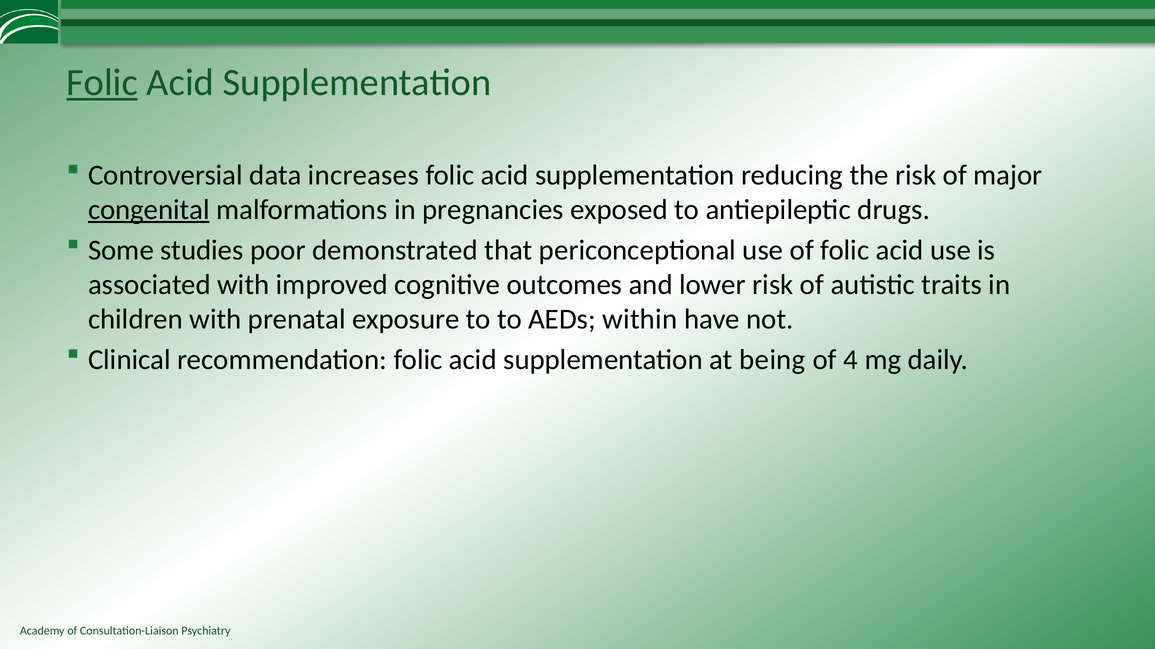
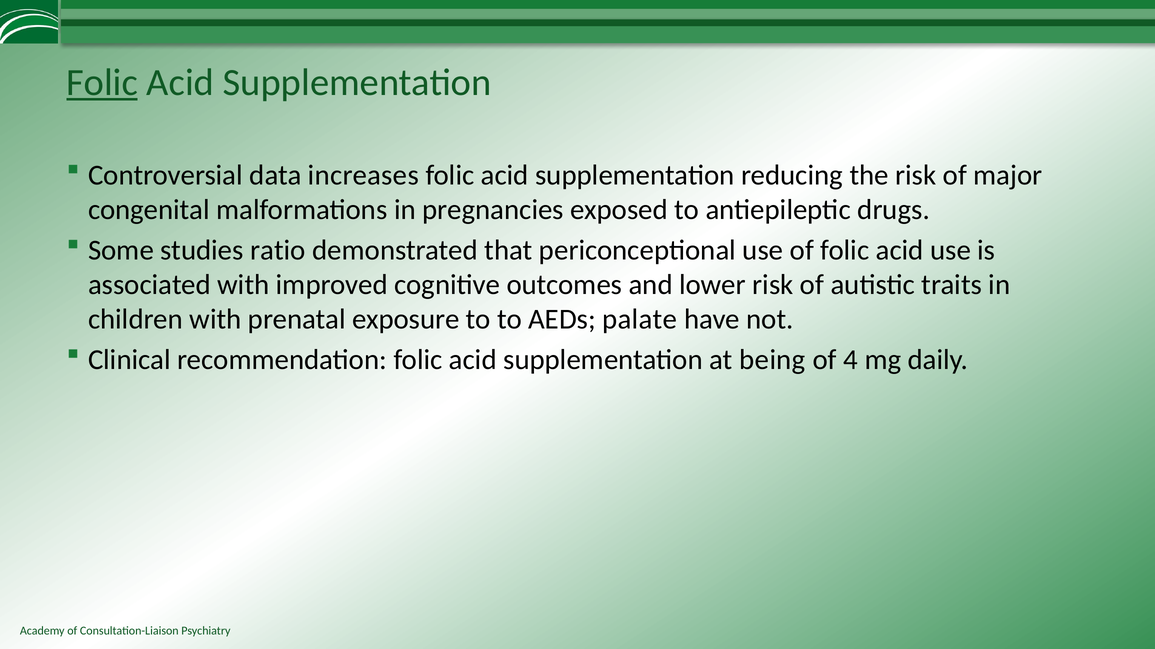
congenital underline: present -> none (149, 210)
poor: poor -> ratio (278, 250)
within: within -> palate (640, 320)
